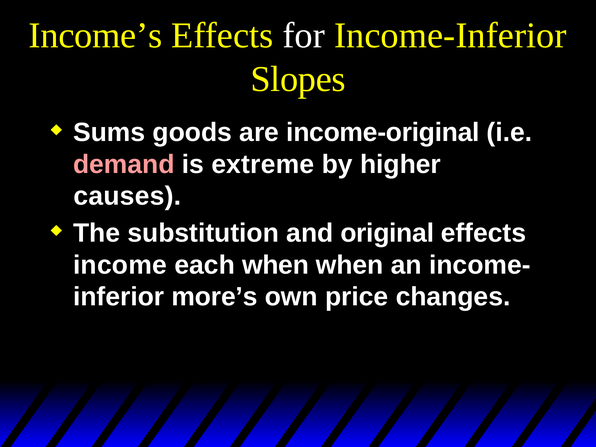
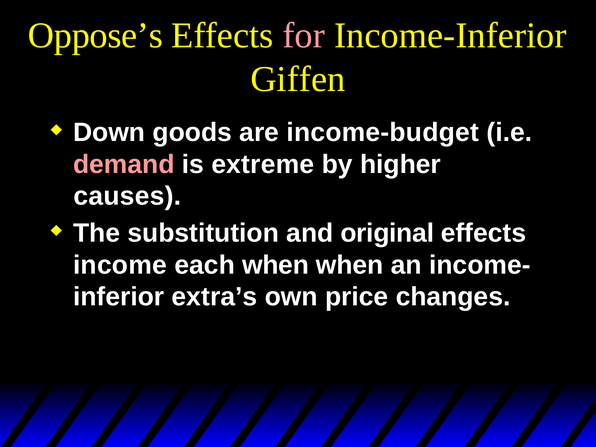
Income’s: Income’s -> Oppose’s (95, 35)
for colour: white -> pink (304, 35)
Slopes: Slopes -> Giffen (298, 79)
Sums: Sums -> Down (109, 133)
income-original: income-original -> income-budget (383, 133)
more’s: more’s -> extra’s (214, 297)
